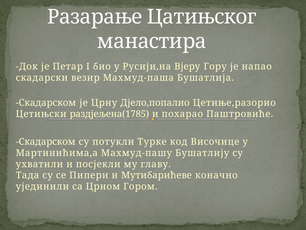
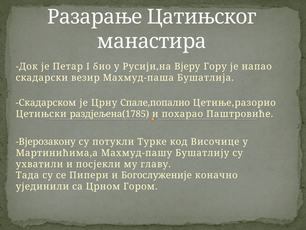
Дјело,попалио: Дјело,попалио -> Спале,попалио (155, 103)
Скадарском: Скадарском -> Вјерозакону (46, 141)
Мутибарићеве: Мутибарићеве -> Богослуженије (156, 175)
